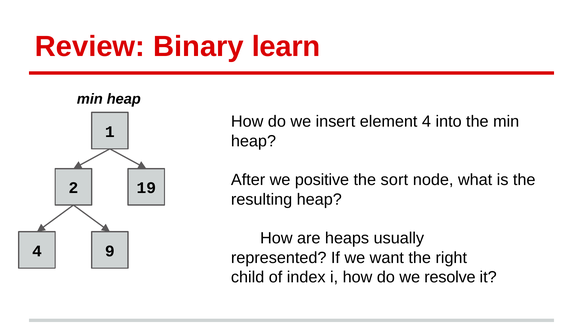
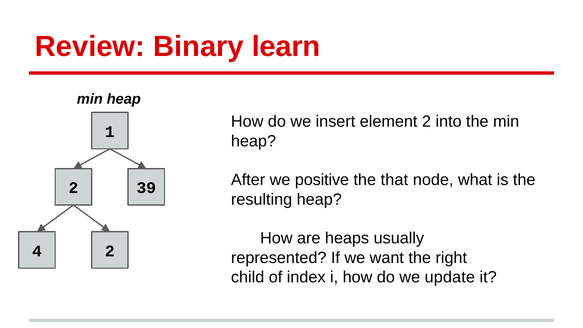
element 4: 4 -> 2 (426, 122)
sort: sort -> that (394, 180)
19: 19 -> 39 (146, 188)
4 9: 9 -> 2 (110, 251)
resolve: resolve -> update (450, 277)
